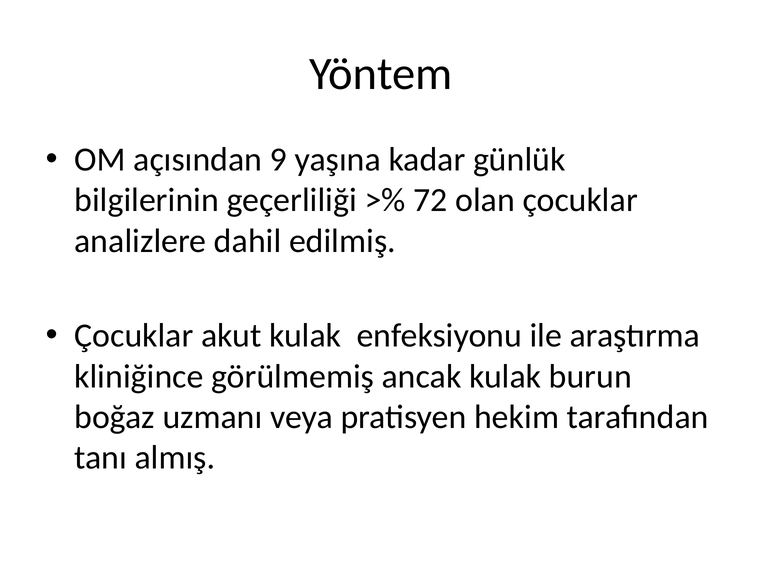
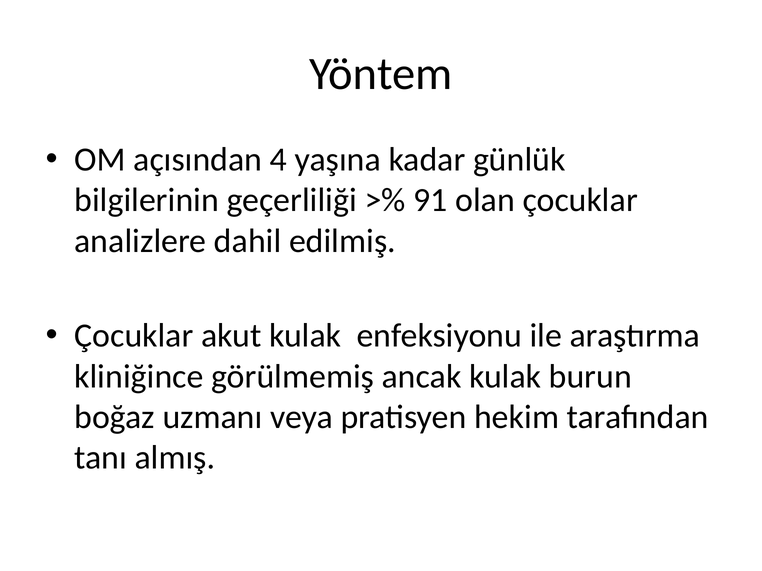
9: 9 -> 4 (279, 160)
72: 72 -> 91 (430, 201)
